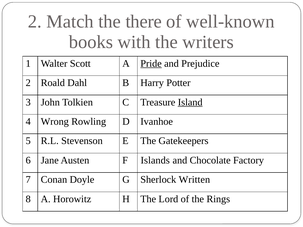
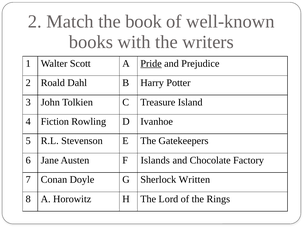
there: there -> book (144, 22)
Island underline: present -> none (190, 102)
Wrong: Wrong -> Fiction (55, 122)
